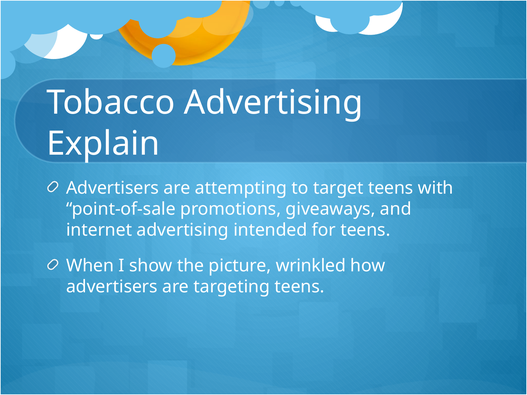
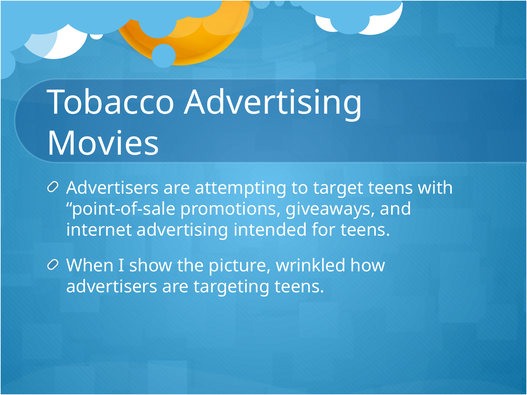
Explain: Explain -> Movies (103, 144)
